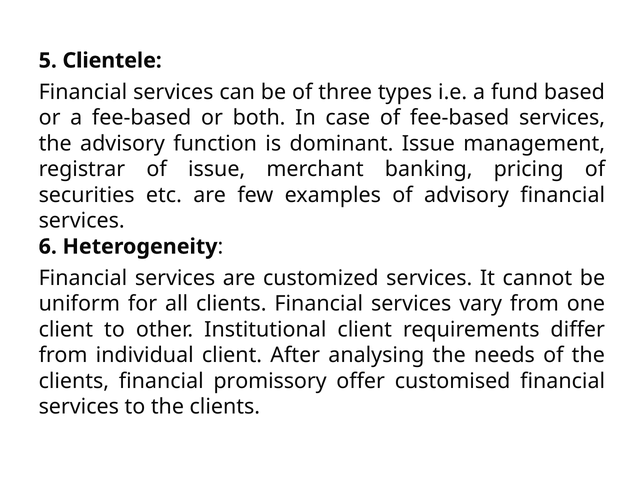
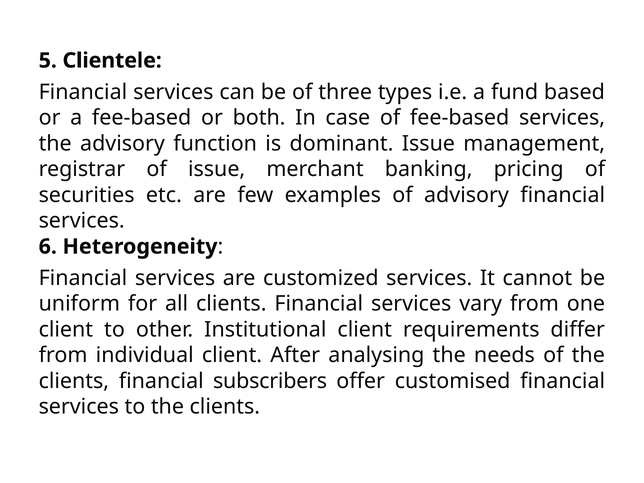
promissory: promissory -> subscribers (270, 381)
